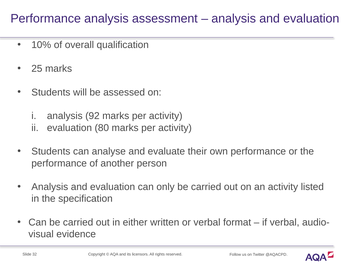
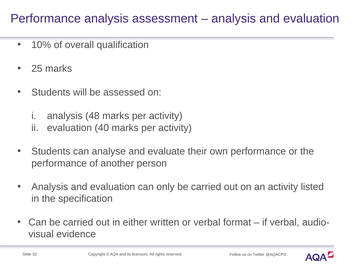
92: 92 -> 48 (92, 116)
80: 80 -> 40 (102, 128)
